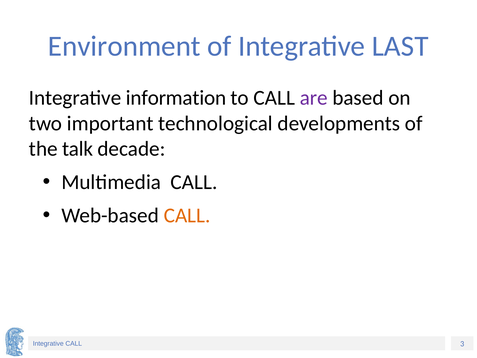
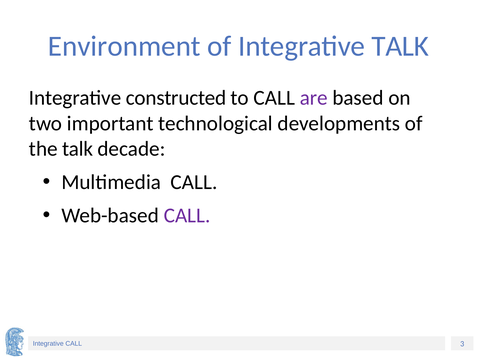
Integrative LAST: LAST -> TALK (400, 46)
information: information -> constructed (176, 98)
CALL colour: orange -> purple (187, 216)
